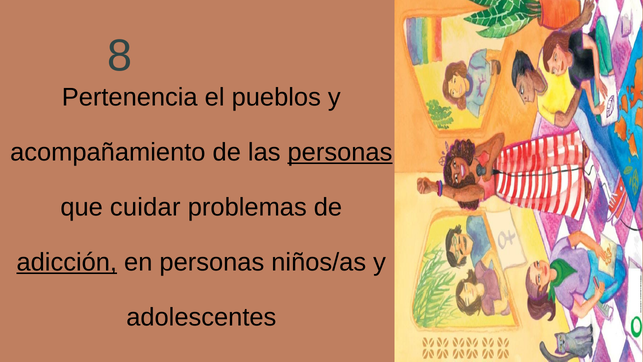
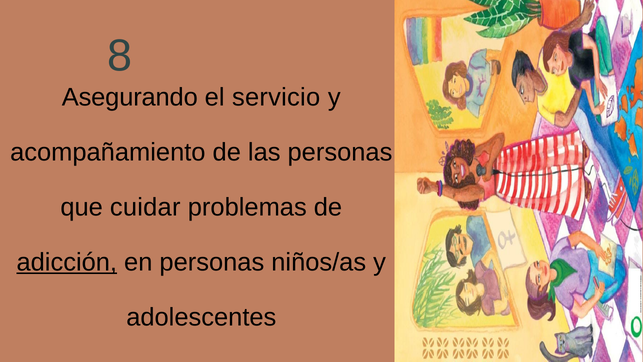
Pertenencia: Pertenencia -> Asegurando (130, 97)
pueblos: pueblos -> servicio (276, 97)
personas underline: present -> none (340, 152)
